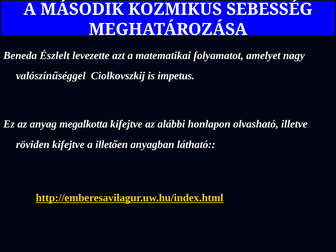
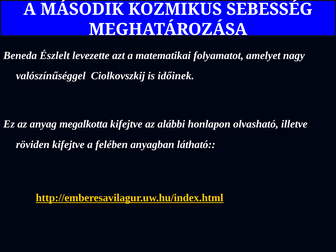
impetus: impetus -> időinek (176, 76)
illetően: illetően -> felében (112, 144)
